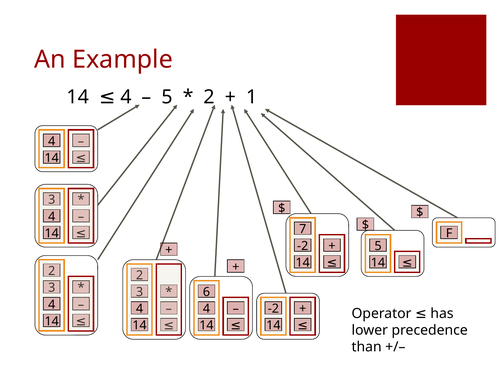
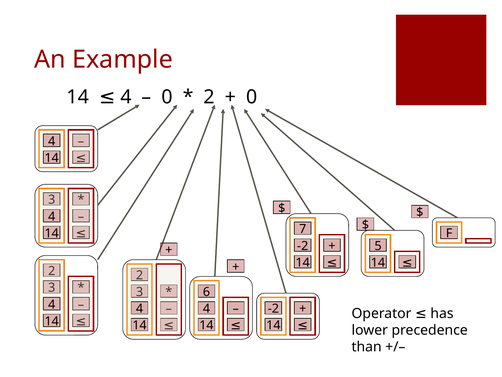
5: 5 -> 0 (167, 97)
1: 1 -> 0 (252, 97)
